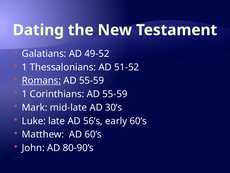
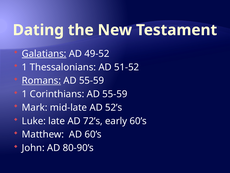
Galatians underline: none -> present (44, 54)
30’s: 30’s -> 52’s (114, 107)
56’s: 56’s -> 72’s (93, 121)
